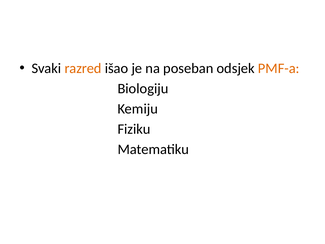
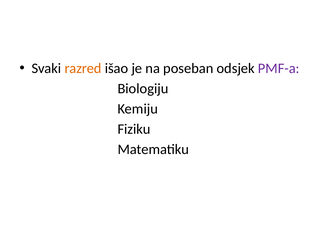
PMF-a colour: orange -> purple (279, 68)
